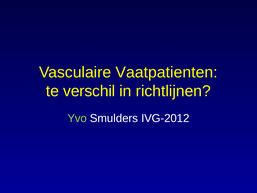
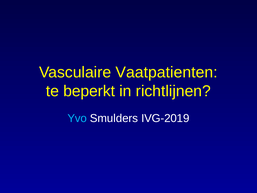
verschil: verschil -> beperkt (89, 91)
Yvo colour: light green -> light blue (77, 118)
IVG-2012: IVG-2012 -> IVG-2019 (165, 118)
